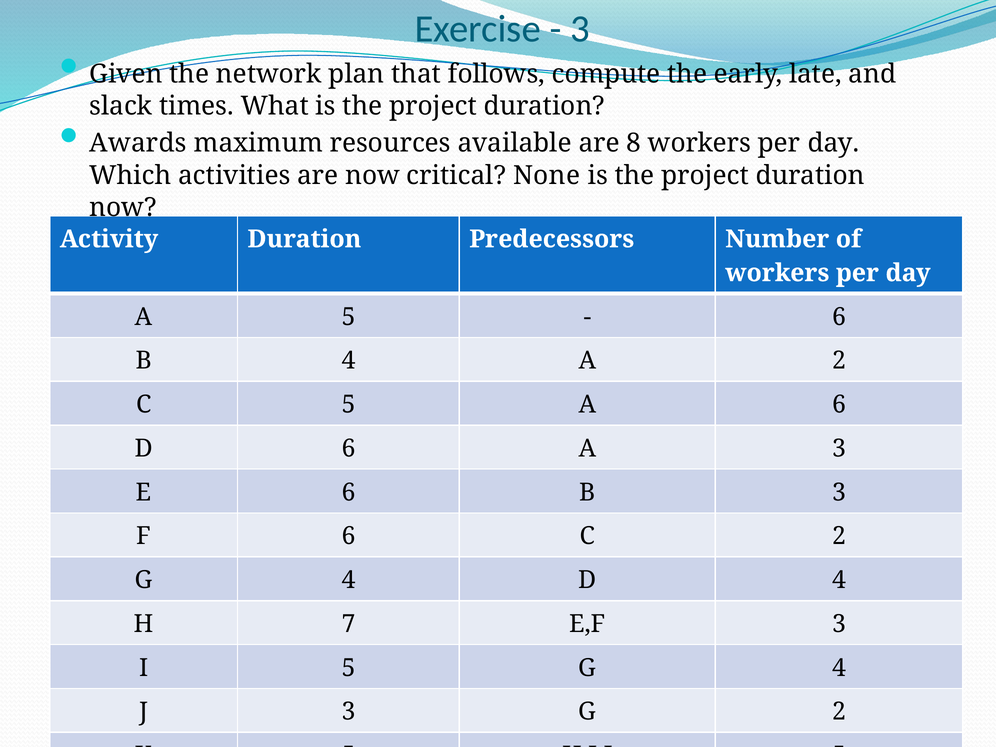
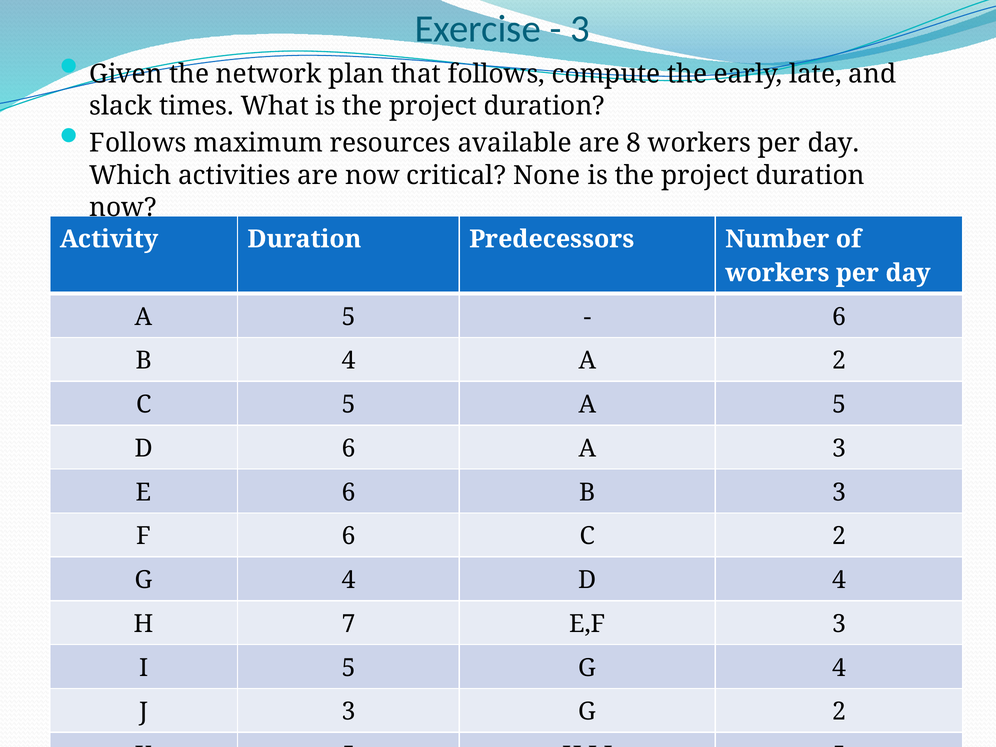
Awards: Awards -> Follows (138, 143)
5 A 6: 6 -> 5 (839, 405)
